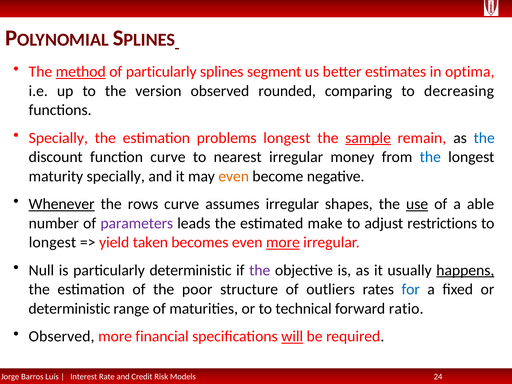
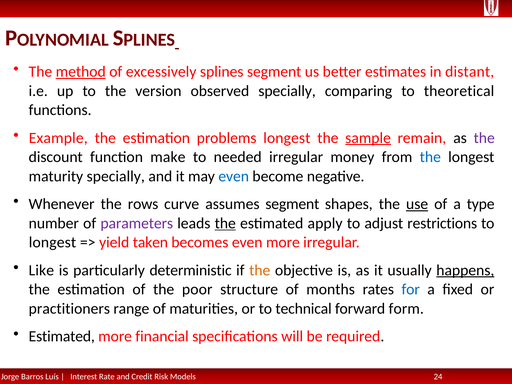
of particularly: particularly -> excessively (161, 72)
optima: optima -> distant (470, 72)
observed rounded: rounded -> specially (287, 91)
decreasing: decreasing -> theoretical (459, 91)
Specially: Specially -> Example (58, 138)
the colour: blue -> purple (484, 138)
function curve: curve -> make (168, 157)
nearest: nearest -> needed (238, 157)
even colour: orange -> blue (234, 176)
Whenever underline: present -> none (62, 204)
assumes irregular: irregular -> segment (292, 204)
able: able -> type (481, 204)
the underline: none -> present (225, 223)
make: make -> apply (325, 223)
more underline: present -> none (283, 242)
Null: Null -> Like (41, 270)
the colour: purple -> orange (260, 270)
outliers: outliers -> months (331, 289)
deterministic: deterministic -> practitioners (69, 309)
ratio: ratio -> form (406, 309)
Observed: Observed -> Estimated (62, 336)
will underline: present -> none (292, 336)
